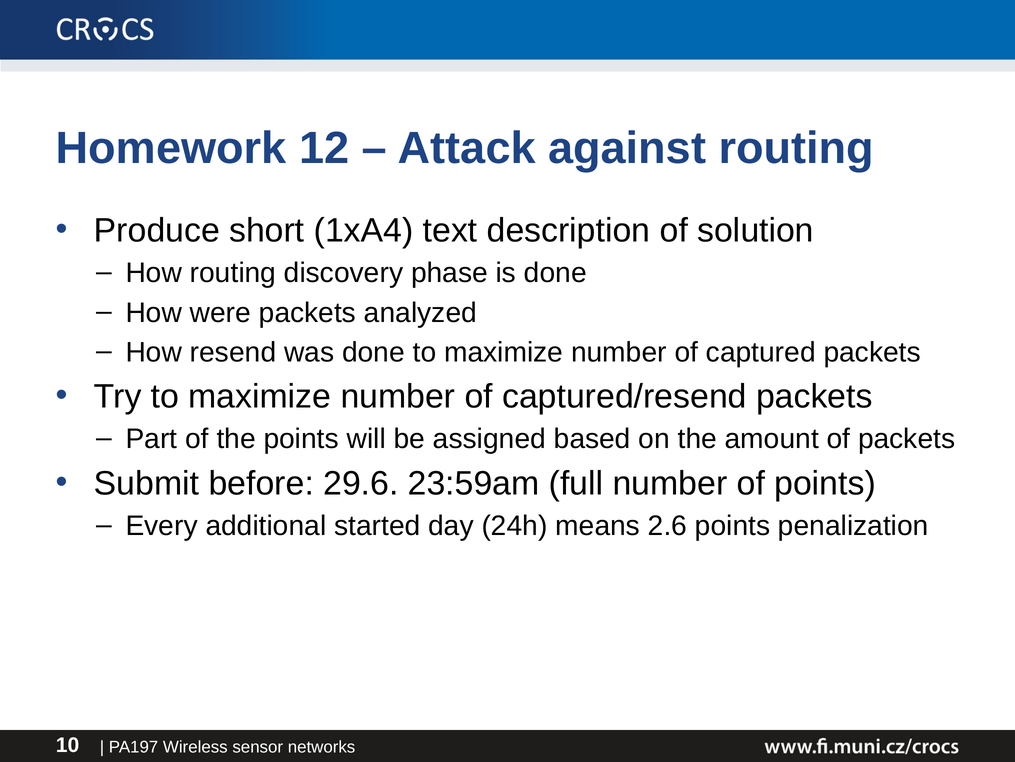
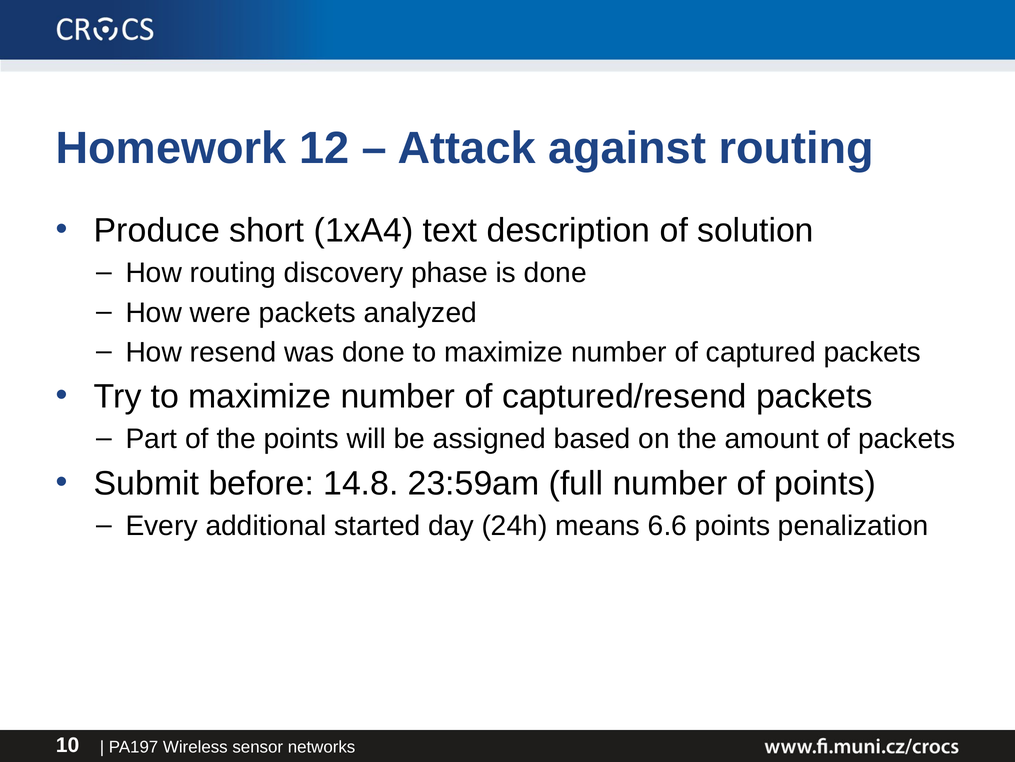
29.6: 29.6 -> 14.8 (361, 483)
2.6: 2.6 -> 6.6 (667, 526)
